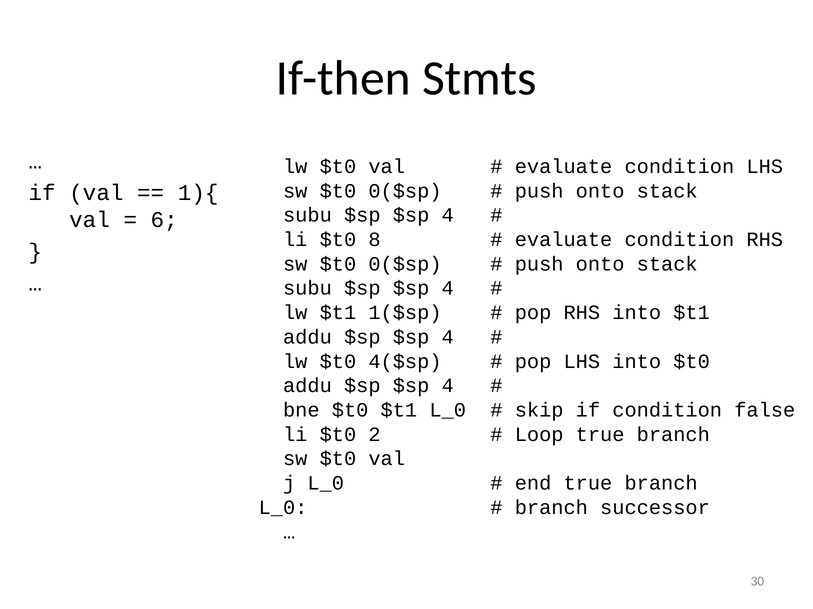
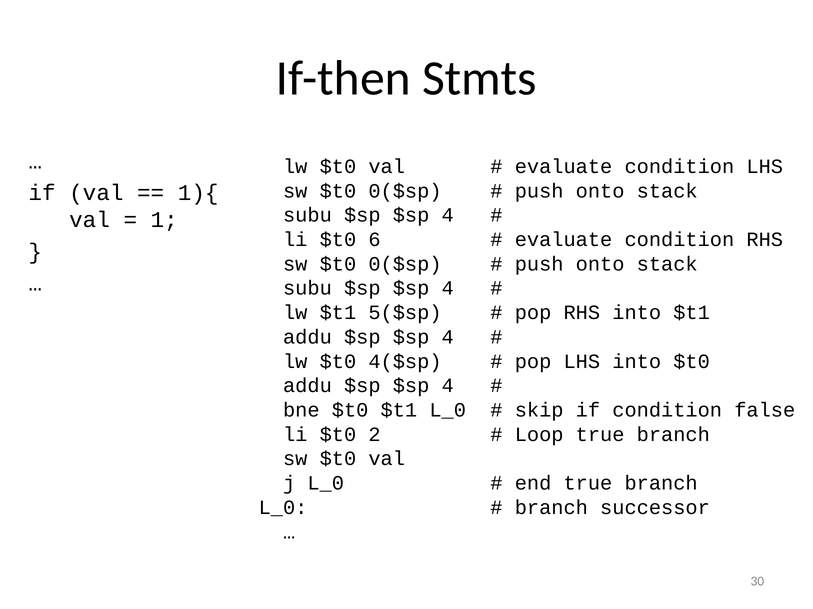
6: 6 -> 1 (164, 220)
8: 8 -> 6 (375, 240)
1($sp: 1($sp -> 5($sp (405, 313)
